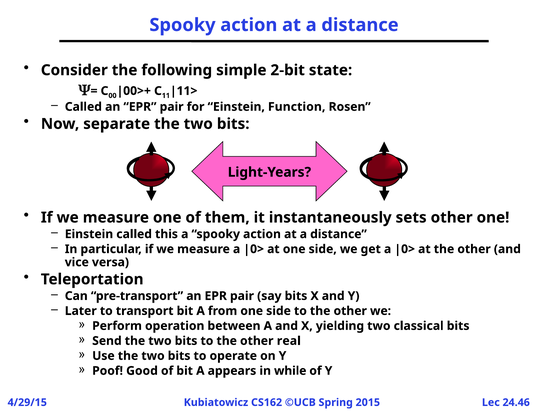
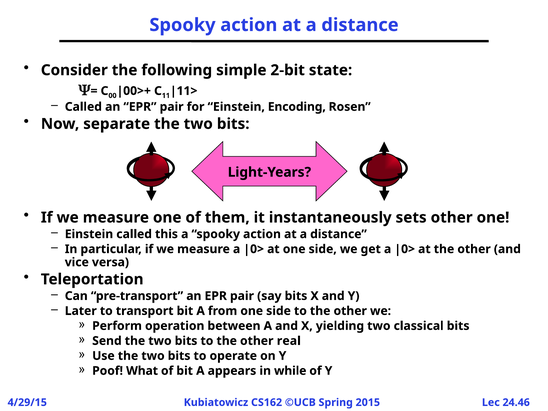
Function: Function -> Encoding (297, 107)
Good: Good -> What (142, 371)
